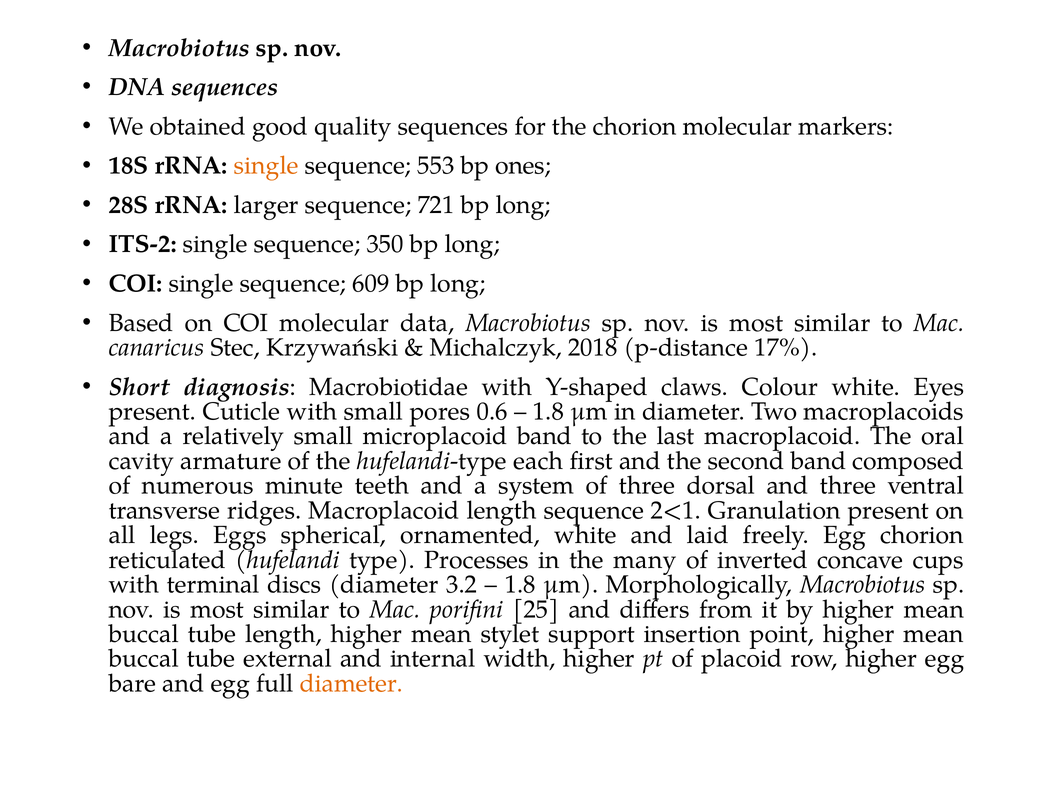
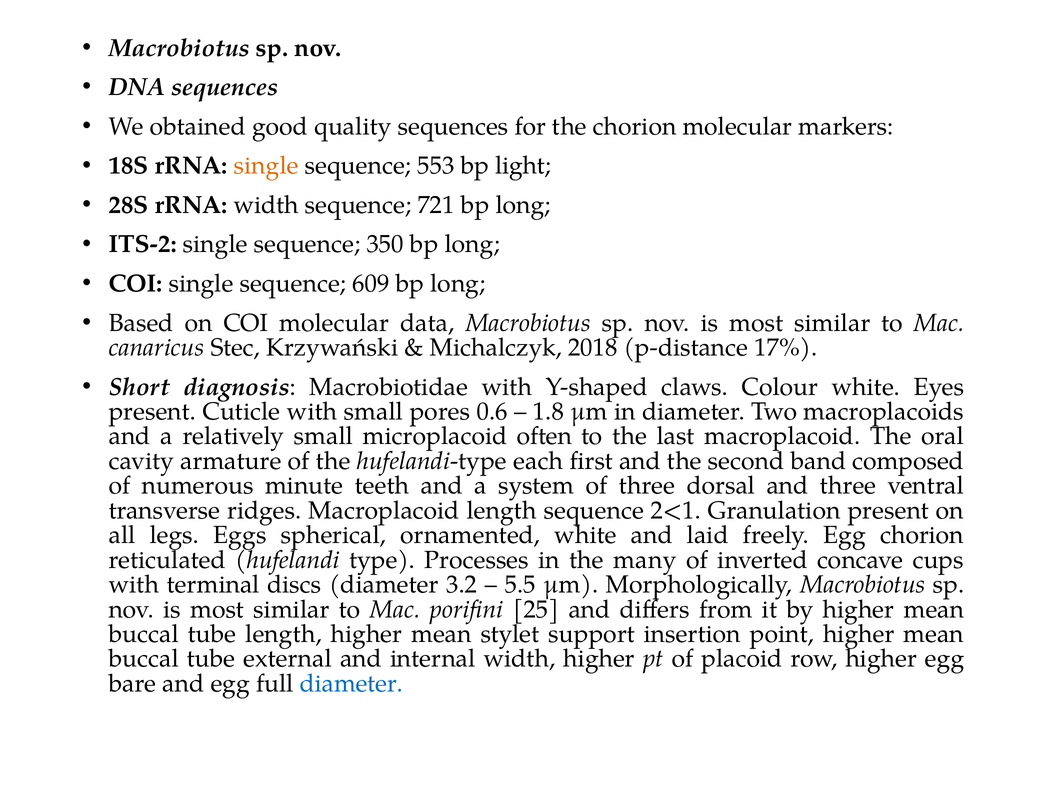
ones: ones -> light (523, 166)
rRNA larger: larger -> width (266, 205)
microplacoid band: band -> often (544, 436)
1.8: 1.8 -> 5.5 (520, 585)
diameter colour: orange -> blue (351, 684)
